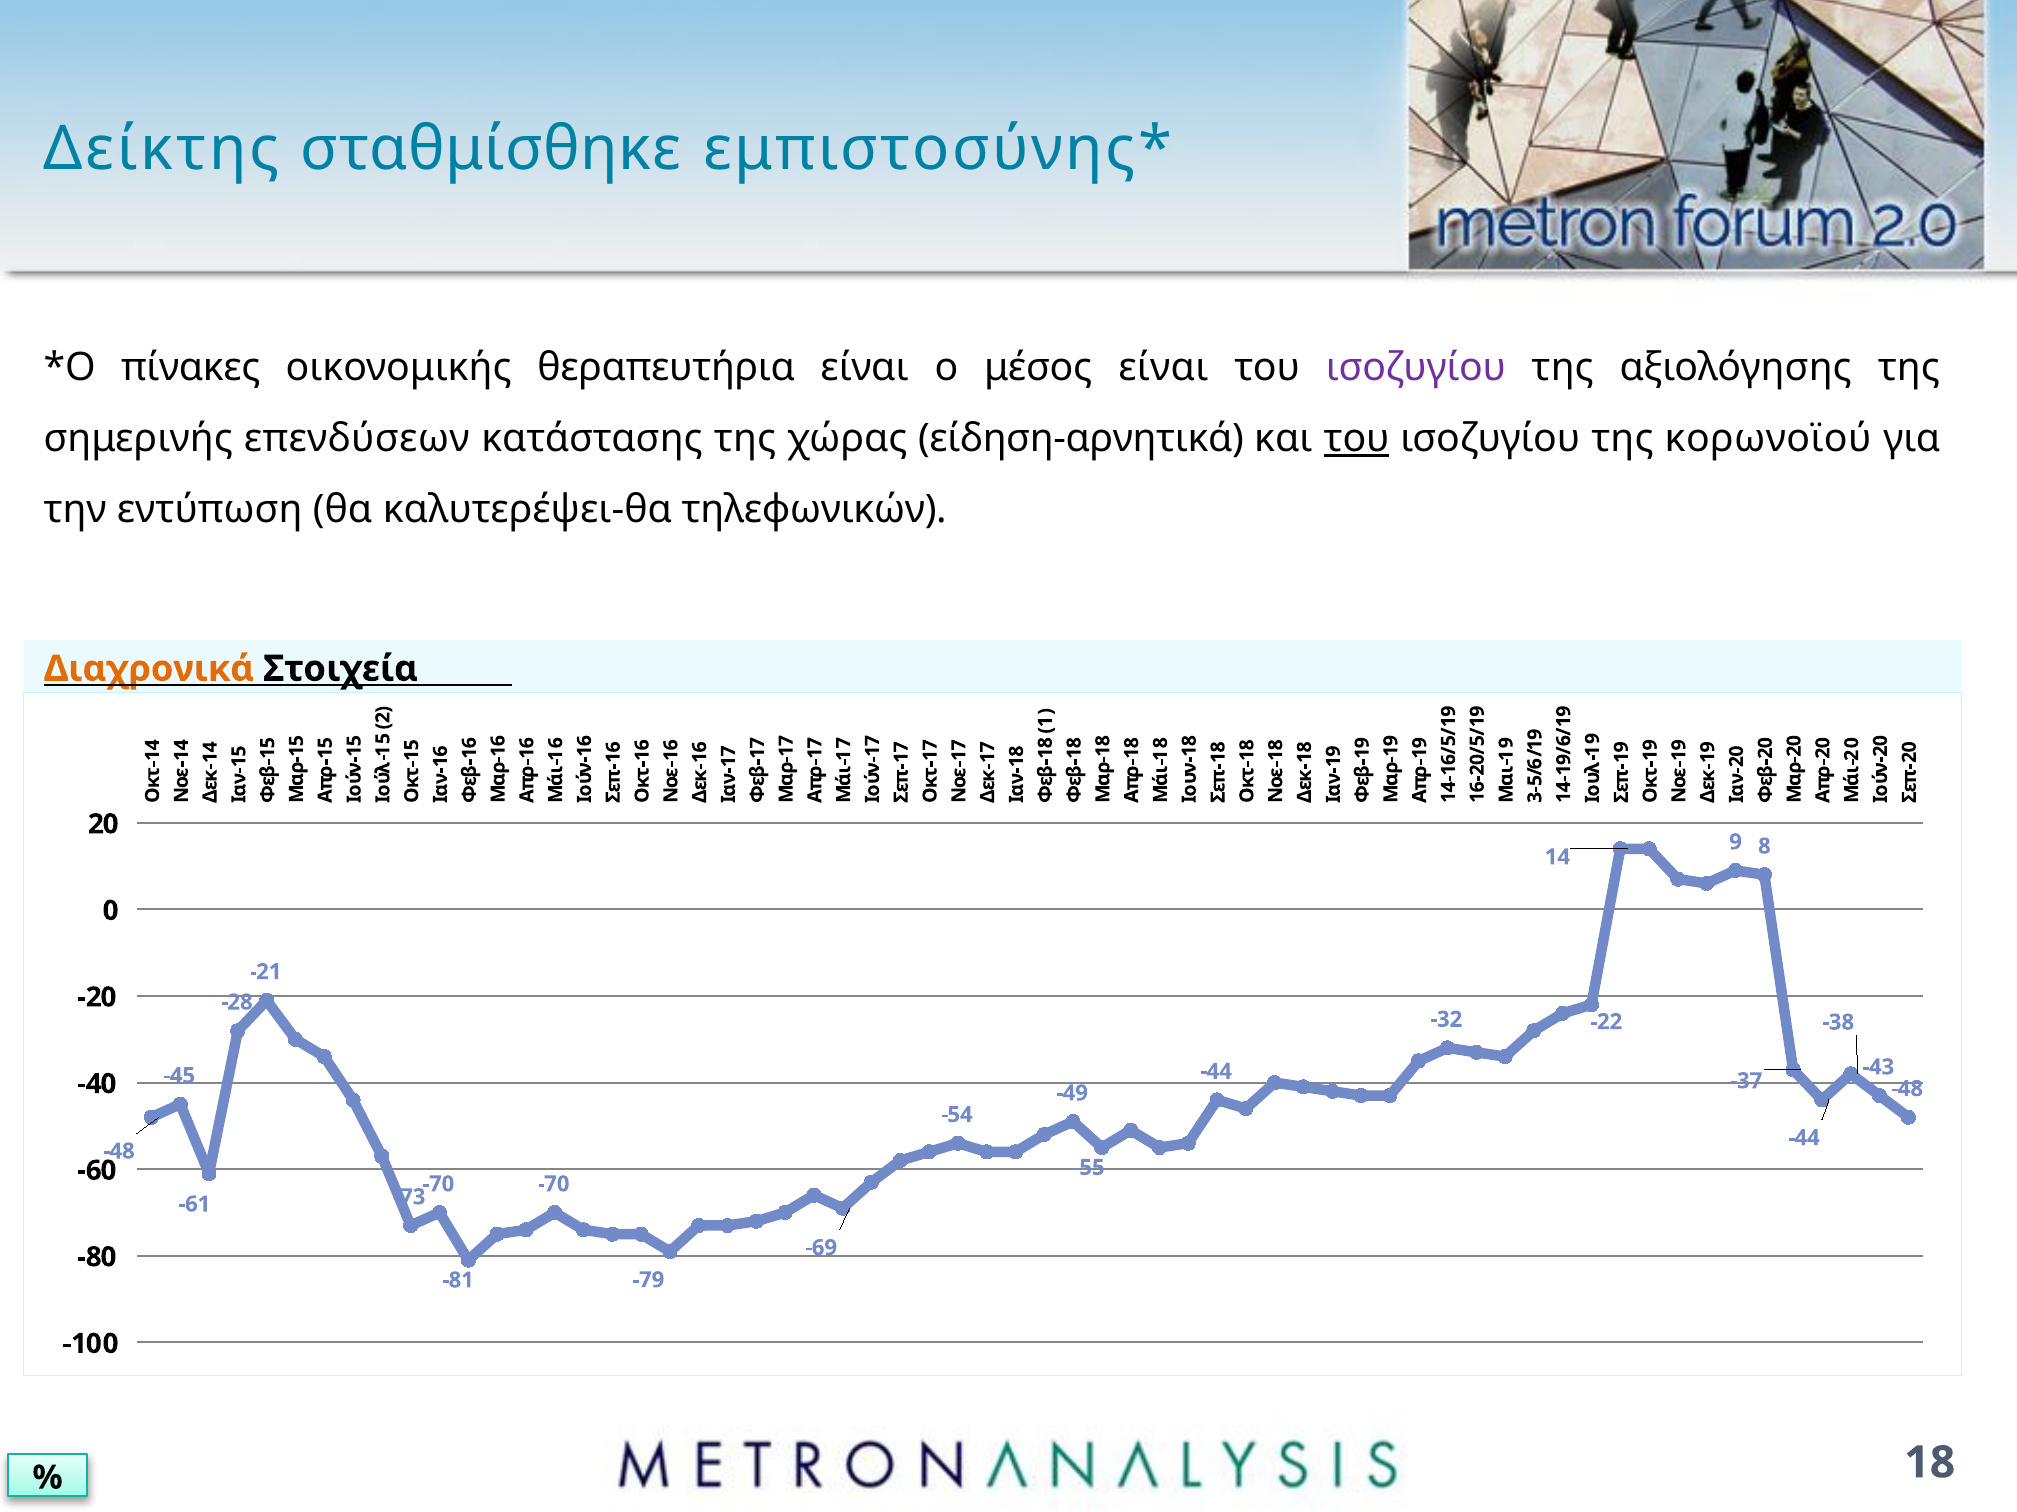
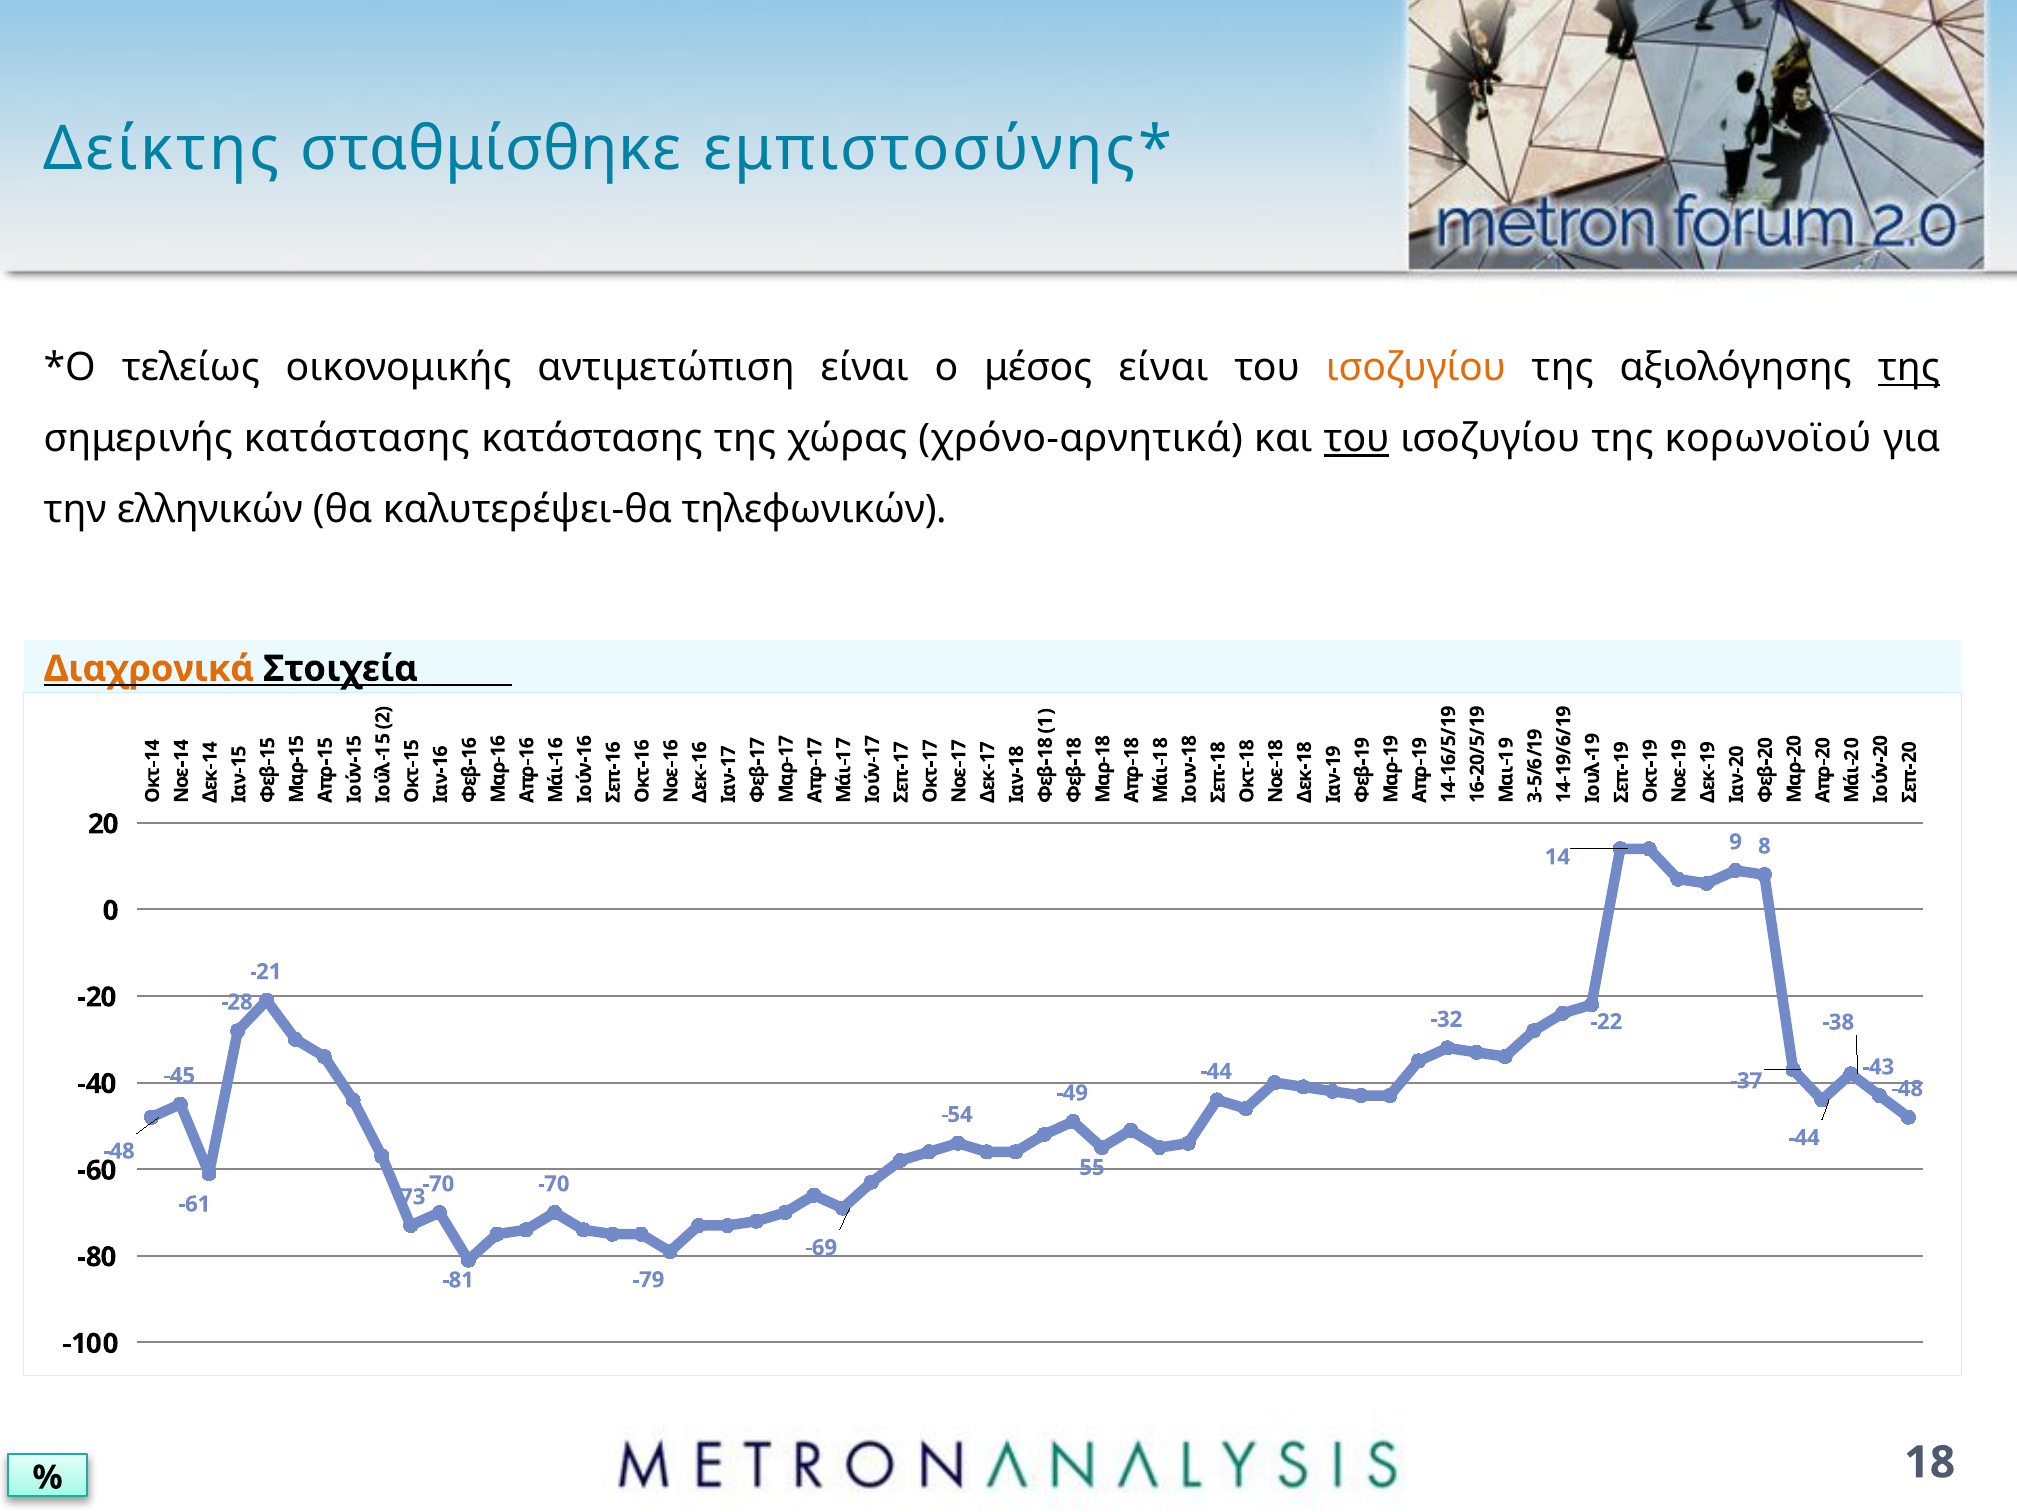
πίνακες: πίνακες -> τελείως (191, 368)
θεραπευτήρια: θεραπευτήρια -> αντιμετώπιση (666, 368)
ισοζυγίου colour: purple -> orange (1416, 368)
της underline: none -> present (1909, 368)
σημερινής επενδύσεων: επενδύσεων -> κατάστασης (357, 439)
είδηση-αρνητικά: είδηση-αρνητικά -> χρόνο-αρνητικά (1081, 439)
εντύπωση: εντύπωση -> ελληνικών (210, 509)
